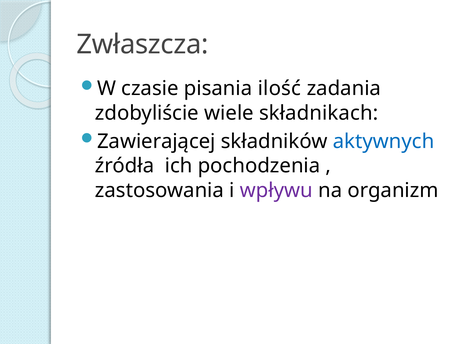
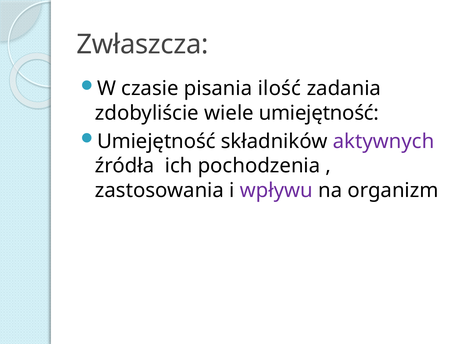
wiele składnikach: składnikach -> umiejętność (319, 113)
Zawierającej: Zawierającej -> Umiejętność (156, 141)
aktywnych colour: blue -> purple (384, 141)
